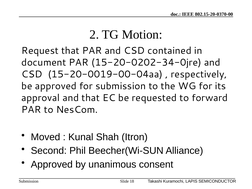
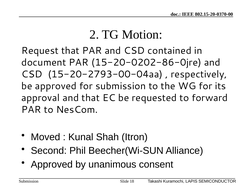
15-20-0202-34-0jre: 15-20-0202-34-0jre -> 15-20-0202-86-0jre (146, 63)
15-20-0019-00-04aa: 15-20-0019-00-04aa -> 15-20-2793-00-04aa (105, 74)
